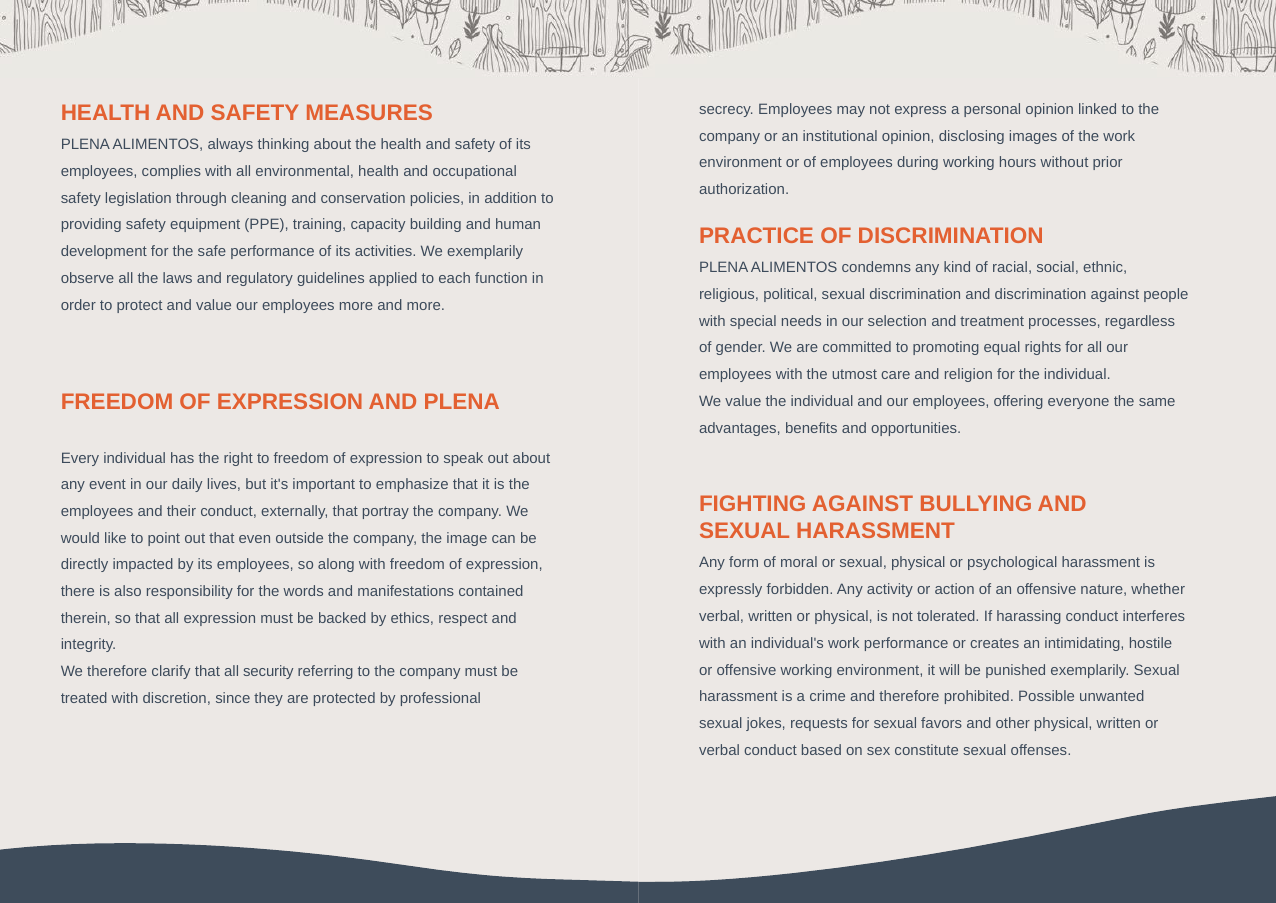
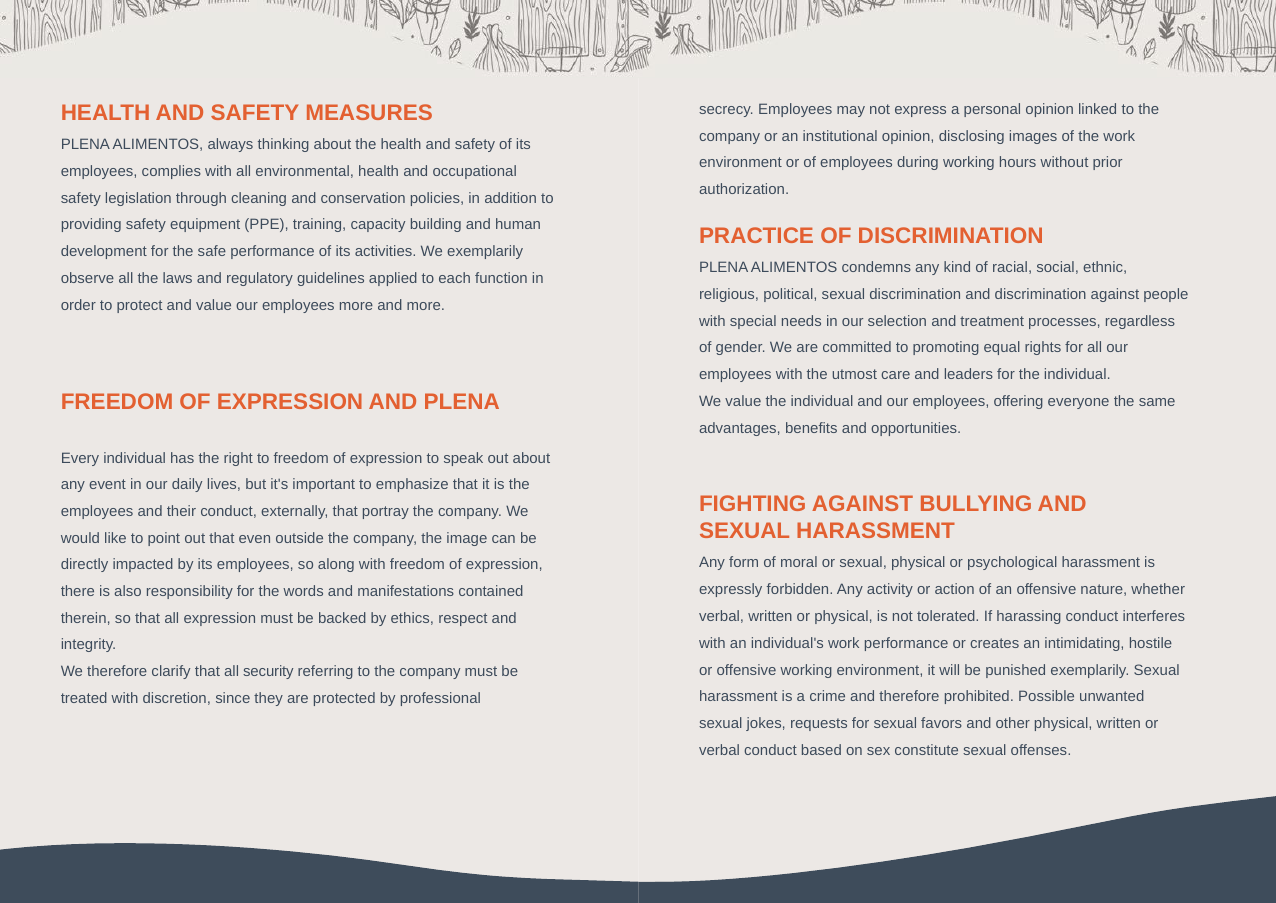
religion: religion -> leaders (968, 375)
